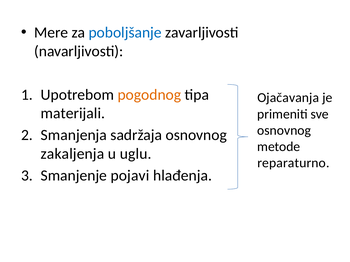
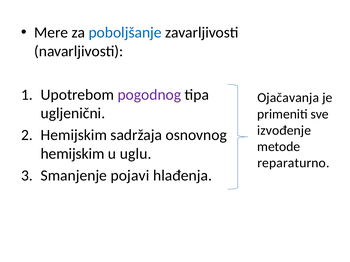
pogodnog colour: orange -> purple (149, 95)
materijali: materijali -> ugljenični (73, 114)
osnovnog: osnovnog -> izvođenje (284, 131)
Smanjenja: Smanjenja -> Hemijskim (74, 135)
zakaljenja: zakaljenja -> hemijskim (73, 154)
